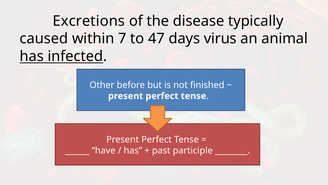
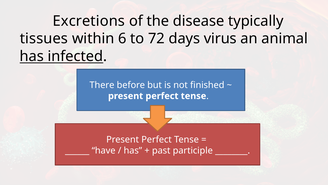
caused: caused -> tissues (44, 39)
7: 7 -> 6 (122, 39)
47: 47 -> 72 (156, 39)
Other: Other -> There (102, 85)
